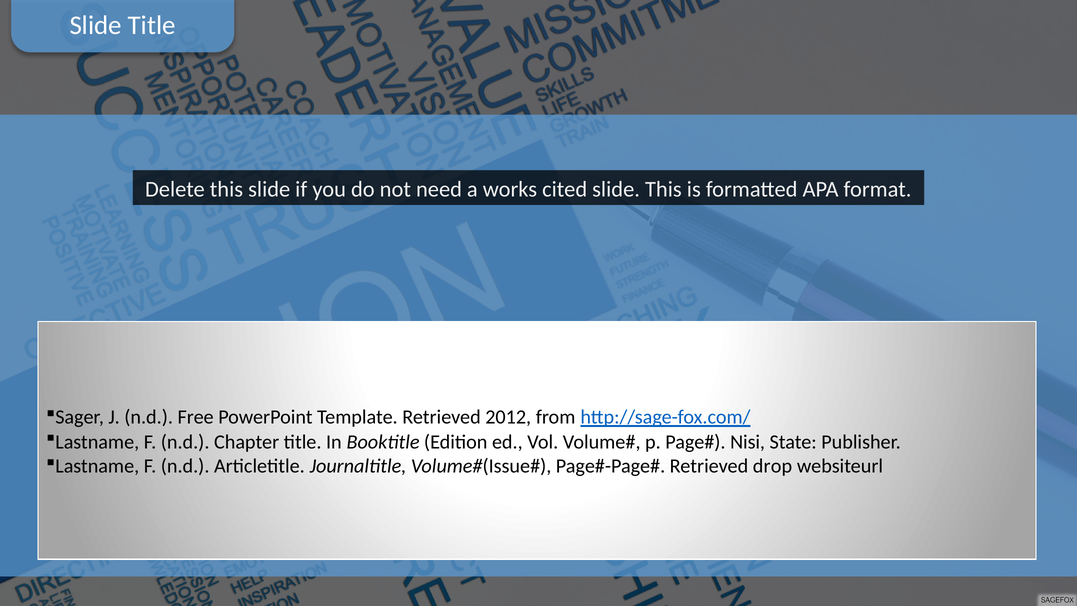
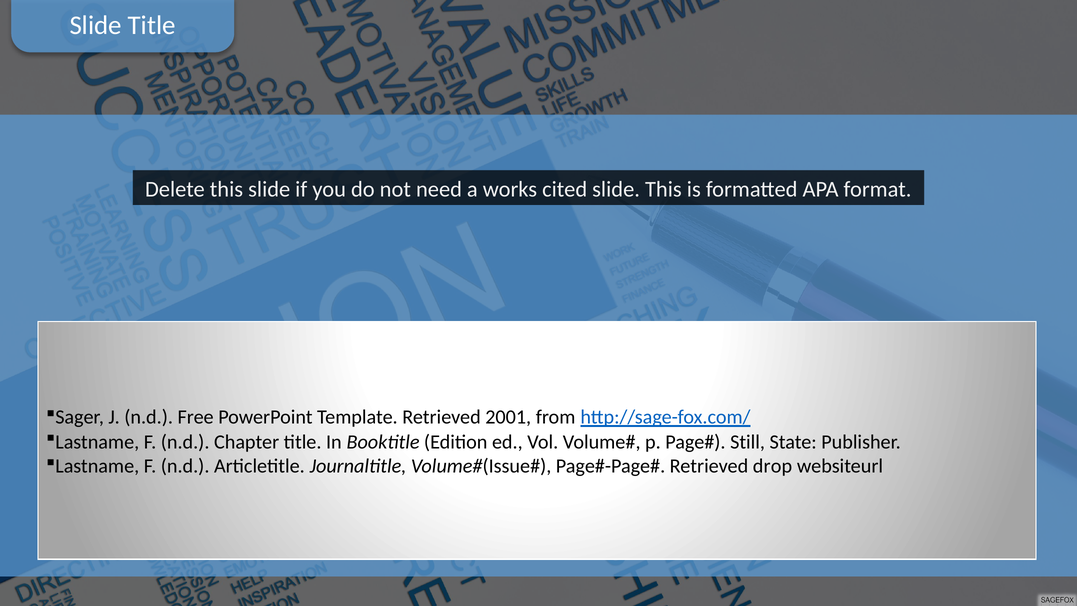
2012: 2012 -> 2001 (508, 417)
Nisi: Nisi -> Still (748, 442)
